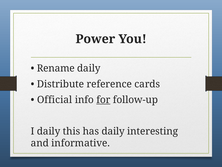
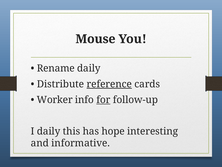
Power: Power -> Mouse (95, 39)
reference underline: none -> present (109, 84)
Official: Official -> Worker (55, 100)
has daily: daily -> hope (113, 131)
